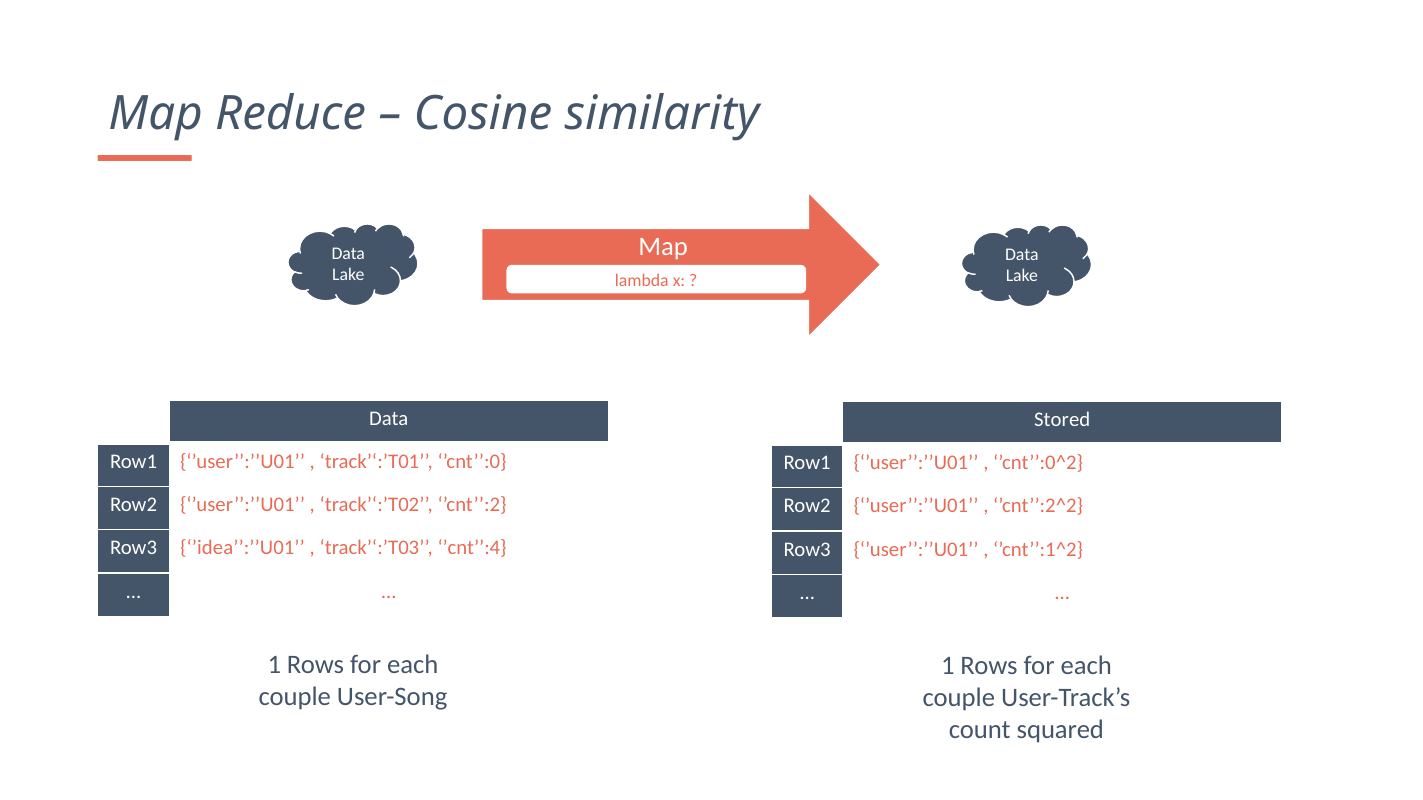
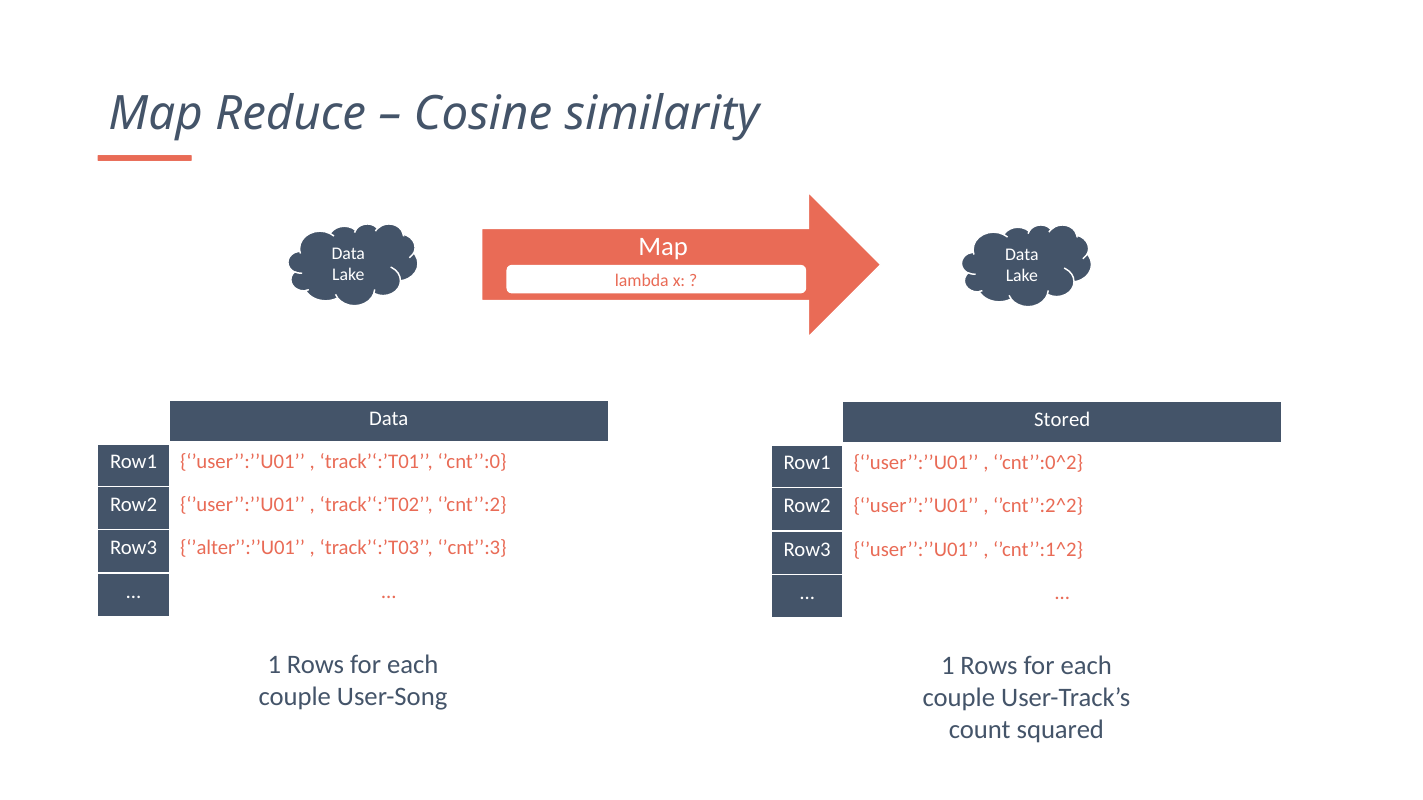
’idea’’:’’U01: ’idea’’:’’U01 -> ’alter’’:’’U01 (243, 548)
’cnt’’:4: ’cnt’’:4 -> ’cnt’’:3 (472, 548)
